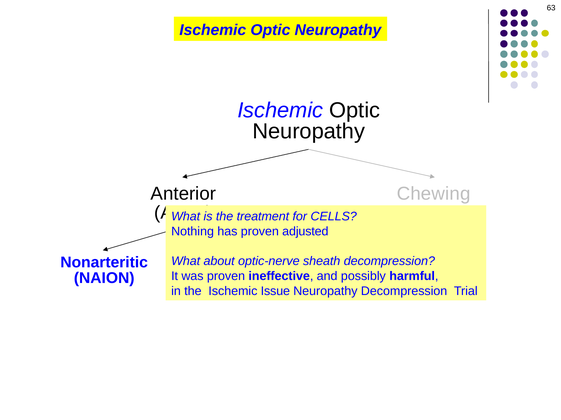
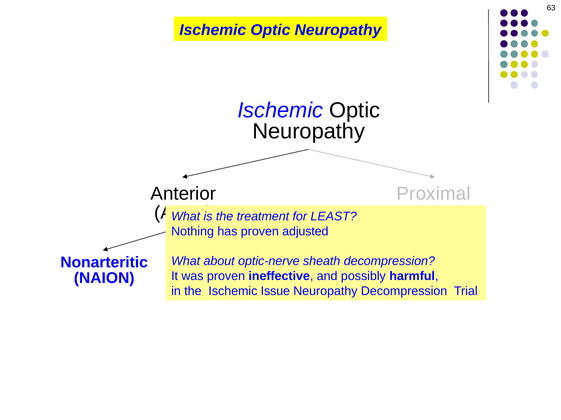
Chewing: Chewing -> Proximal (434, 194)
CELLS: CELLS -> LEAST (334, 217)
